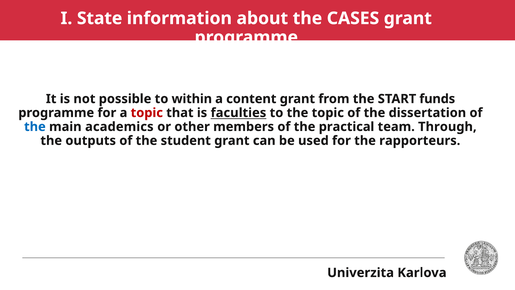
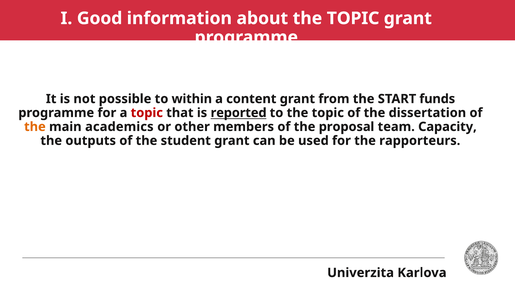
State: State -> Good (100, 18)
about the CASES: CASES -> TOPIC (353, 18)
faculties: faculties -> reported (239, 113)
the colour: blue -> orange (35, 127)
practical: practical -> proposal (347, 127)
Through: Through -> Capacity (447, 127)
